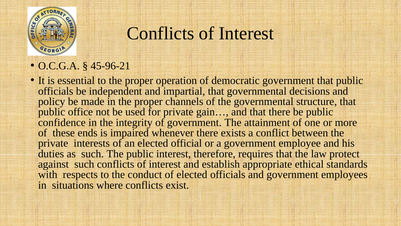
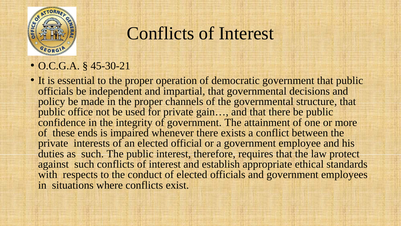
45-96-21: 45-96-21 -> 45-30-21 (110, 66)
